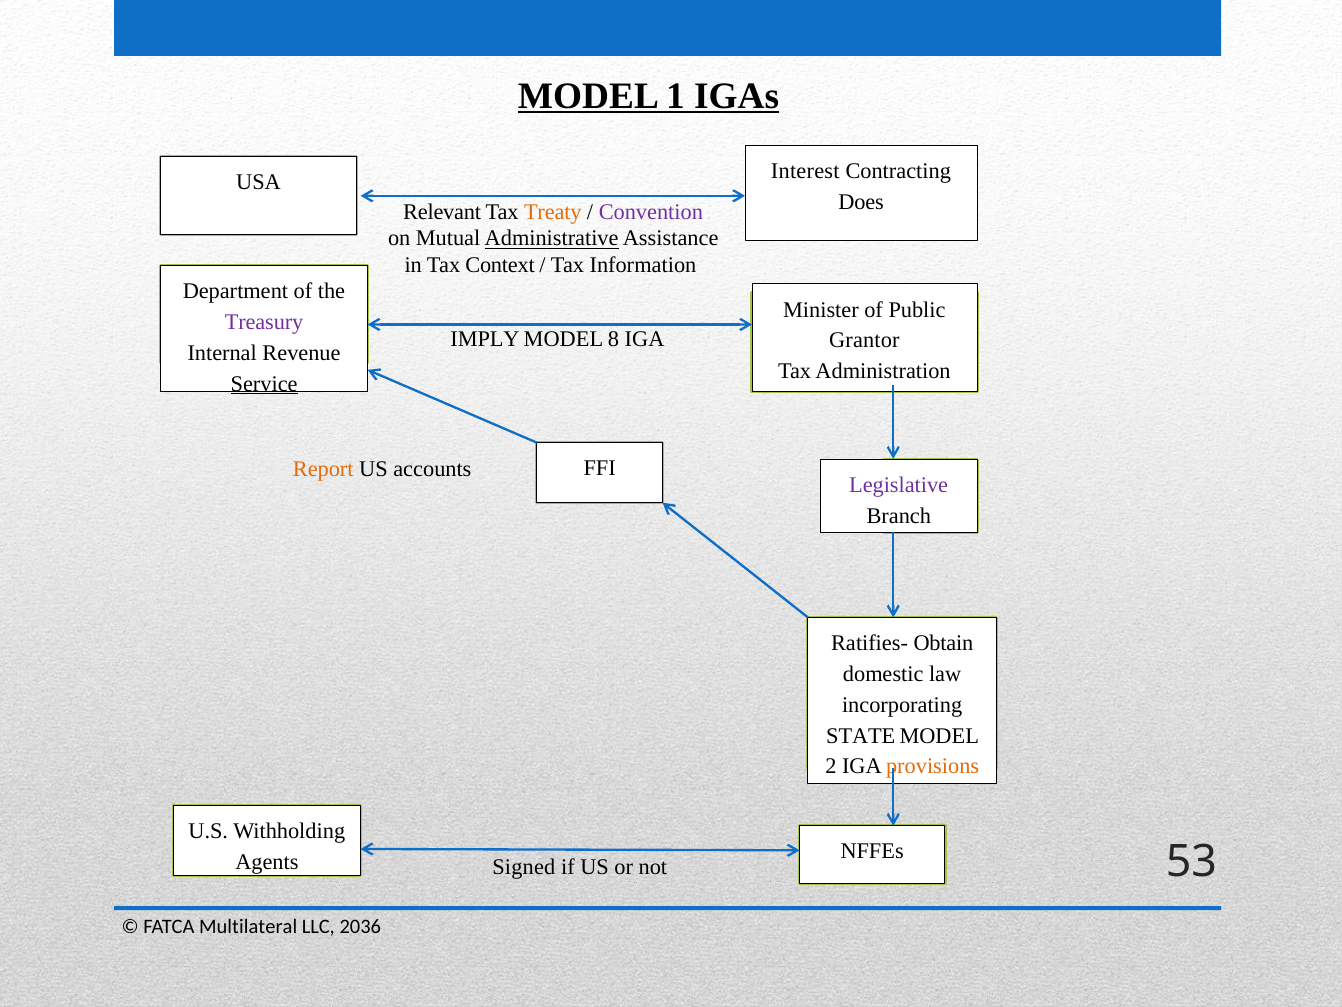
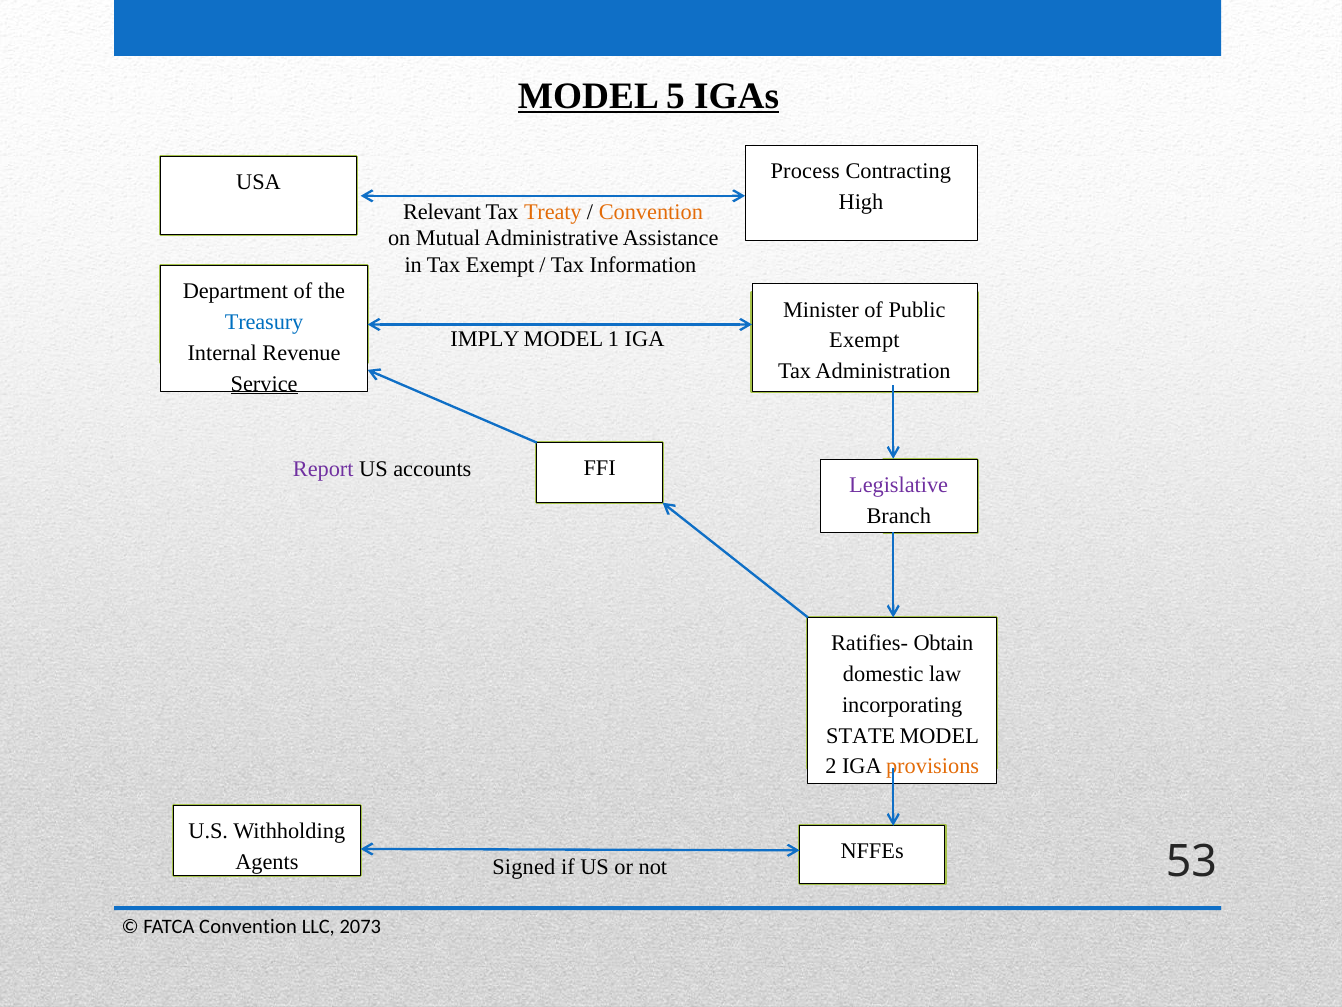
1: 1 -> 5 (676, 96)
Interest: Interest -> Process (805, 171)
Does: Does -> High (861, 202)
Convention colour: purple -> orange (651, 212)
Administrative underline: present -> none (552, 238)
Tax Context: Context -> Exempt (500, 265)
Treasury colour: purple -> blue (264, 322)
8: 8 -> 1 (614, 339)
Grantor: Grantor -> Exempt (864, 340)
Report colour: orange -> purple (323, 469)
FATCA Multilateral: Multilateral -> Convention (248, 926)
2036: 2036 -> 2073 (360, 926)
